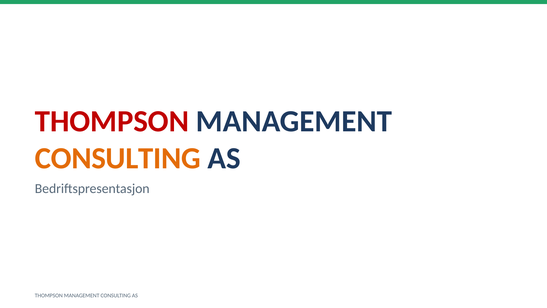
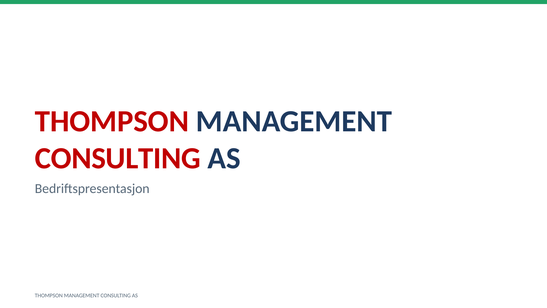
CONSULTING colour: orange -> red (118, 158)
